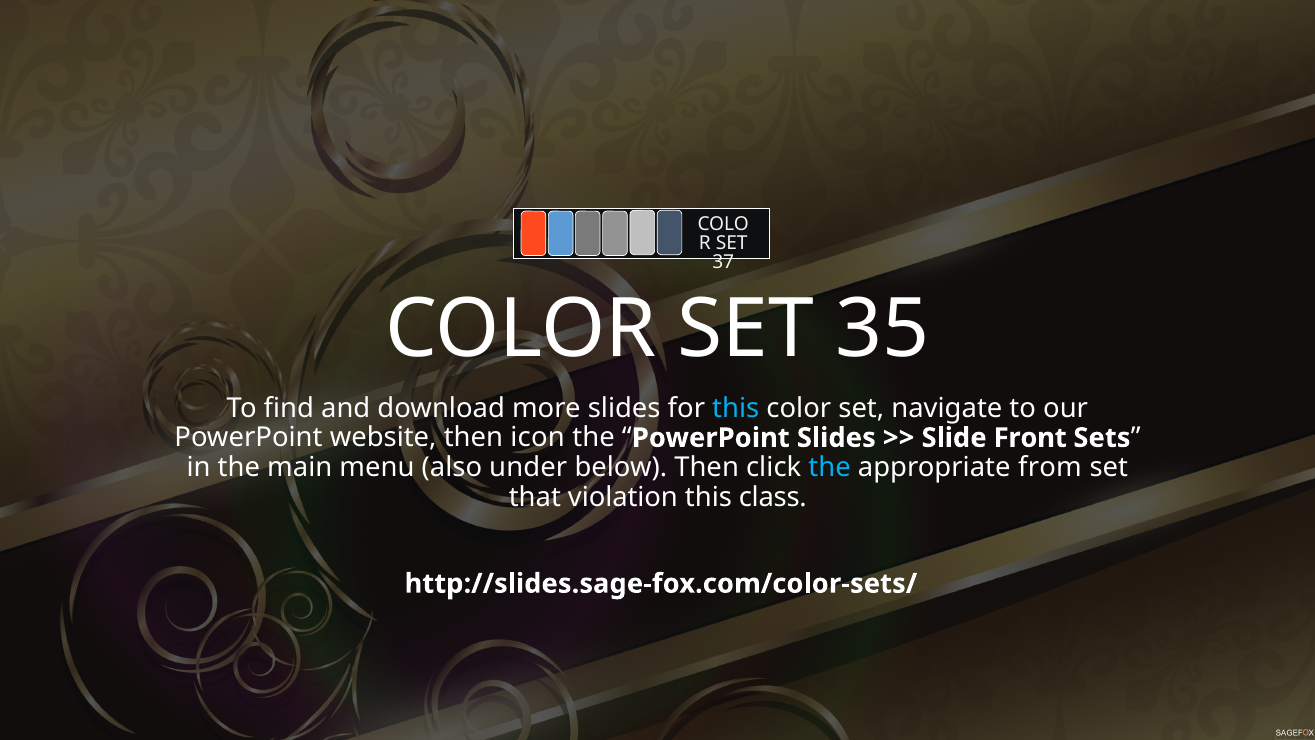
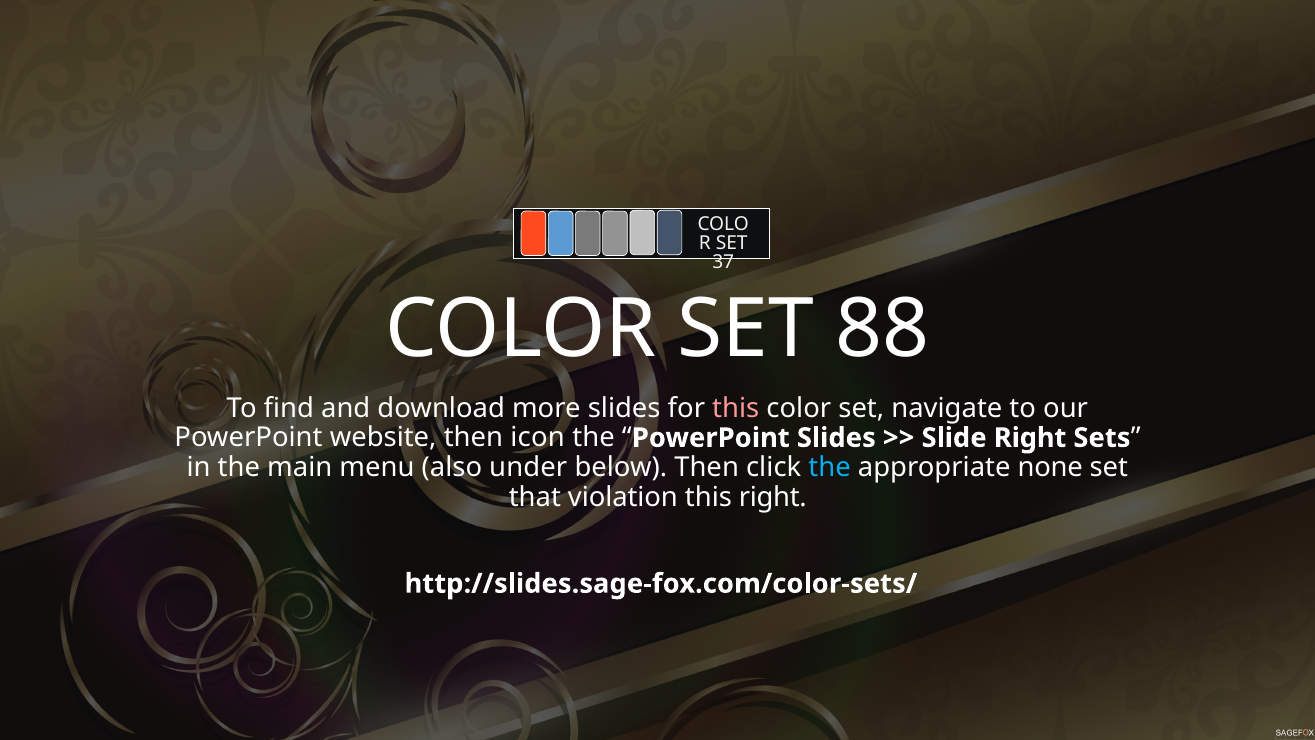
35: 35 -> 88 (883, 329)
this colour: light blue -> pink (736, 408)
Slide Front: Front -> Right (1030, 438)
from: from -> none (1050, 467)
this class: class -> right (773, 497)
